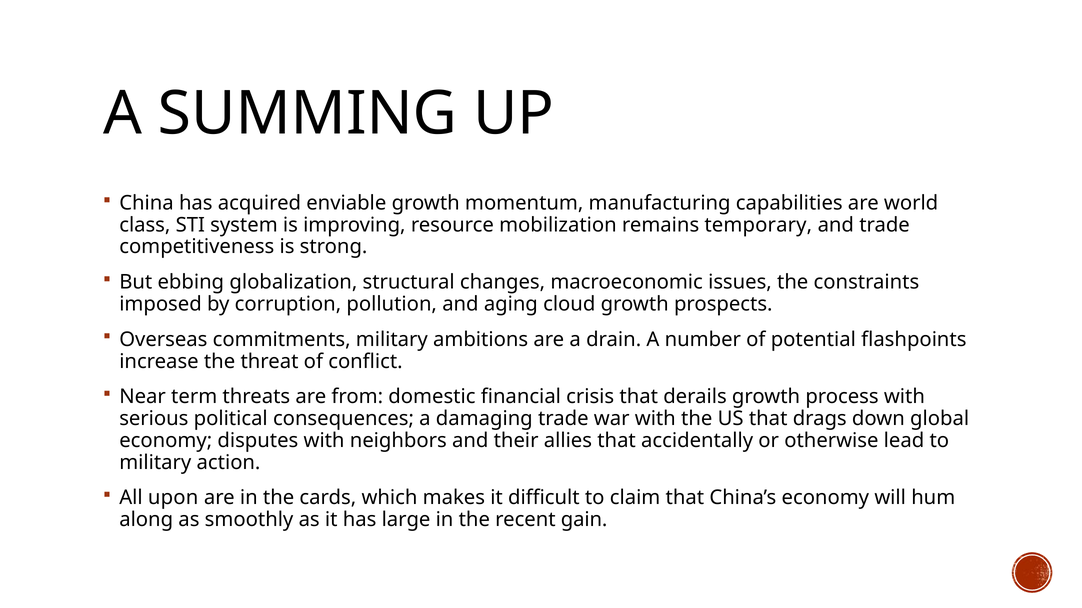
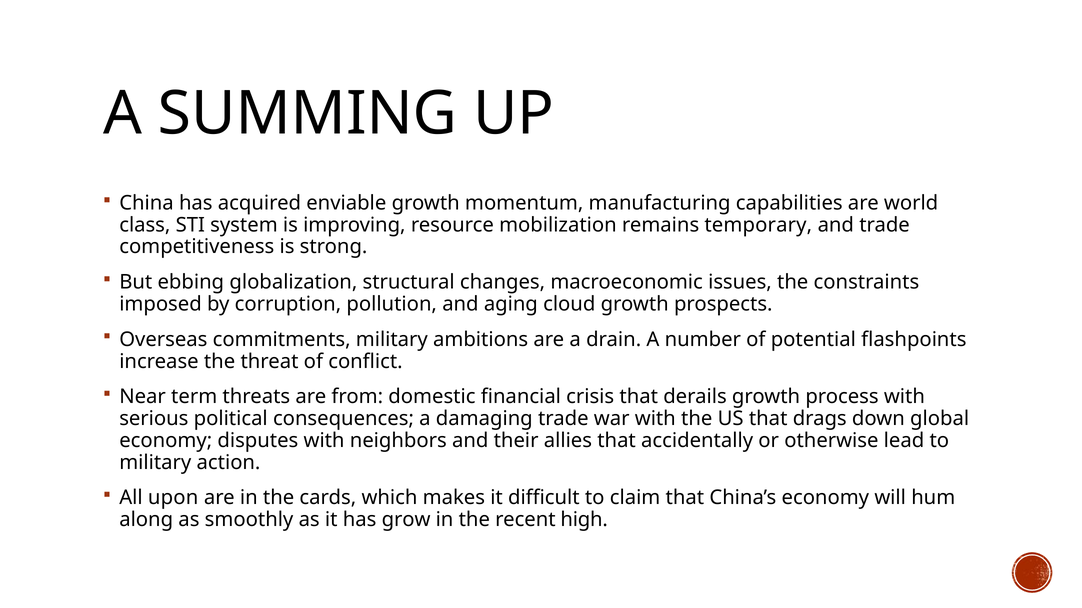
large: large -> grow (406, 520)
gain: gain -> high (584, 520)
